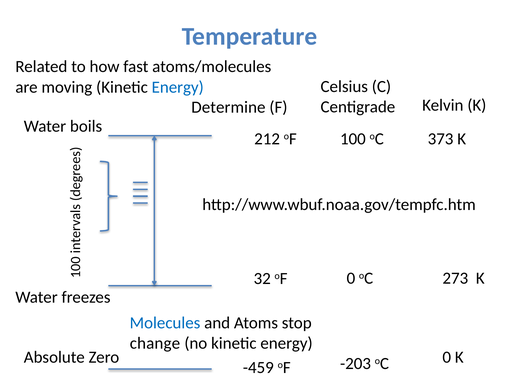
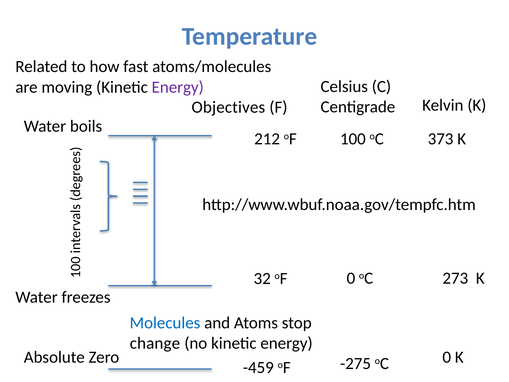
Energy colour: blue -> purple (178, 87)
Determine: Determine -> Objectives (228, 107)
-203: -203 -> -275 (355, 363)
